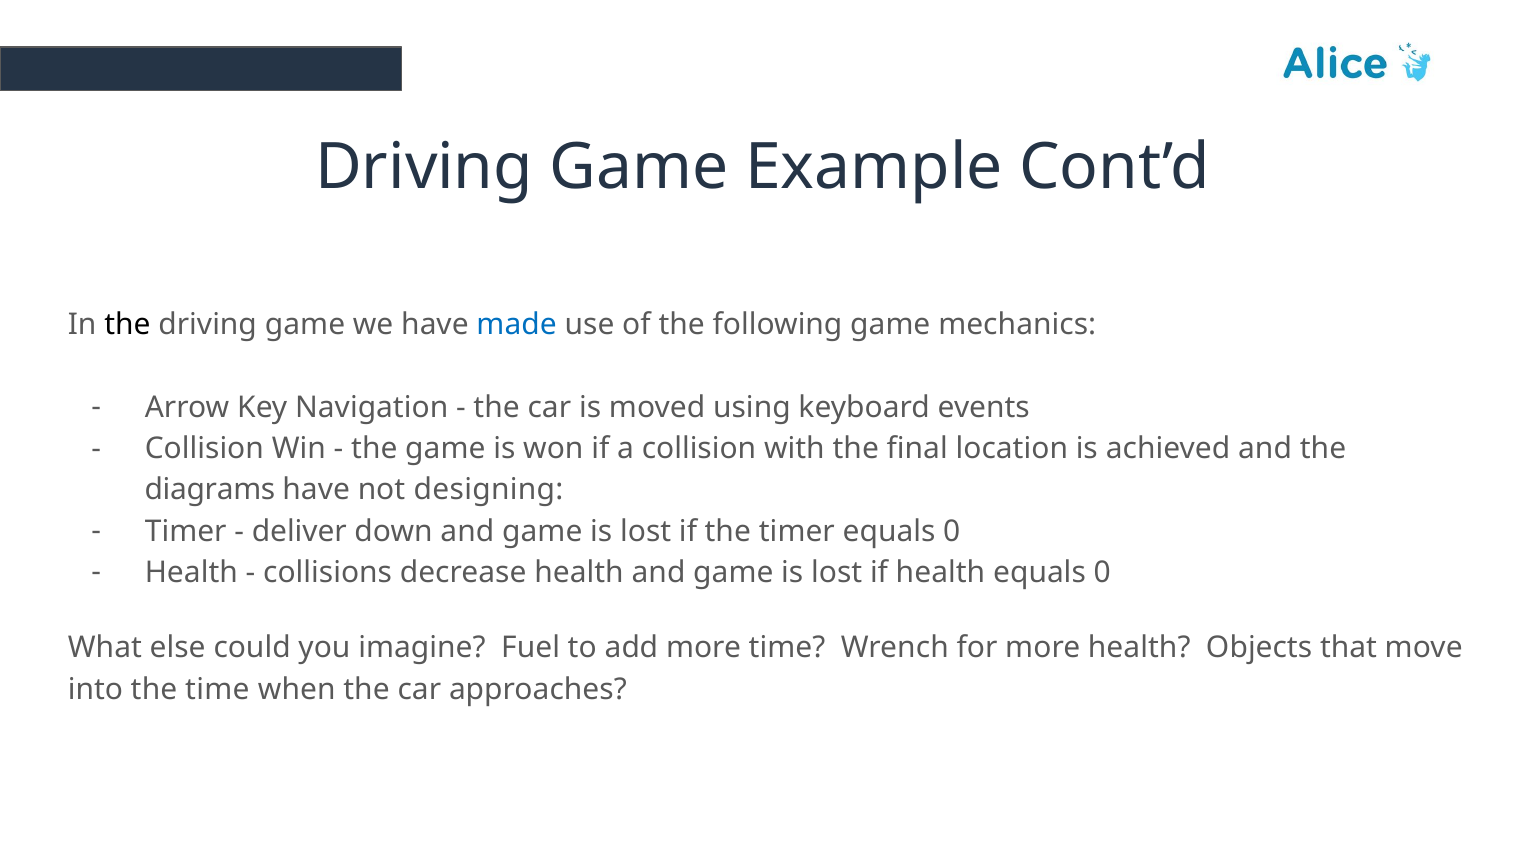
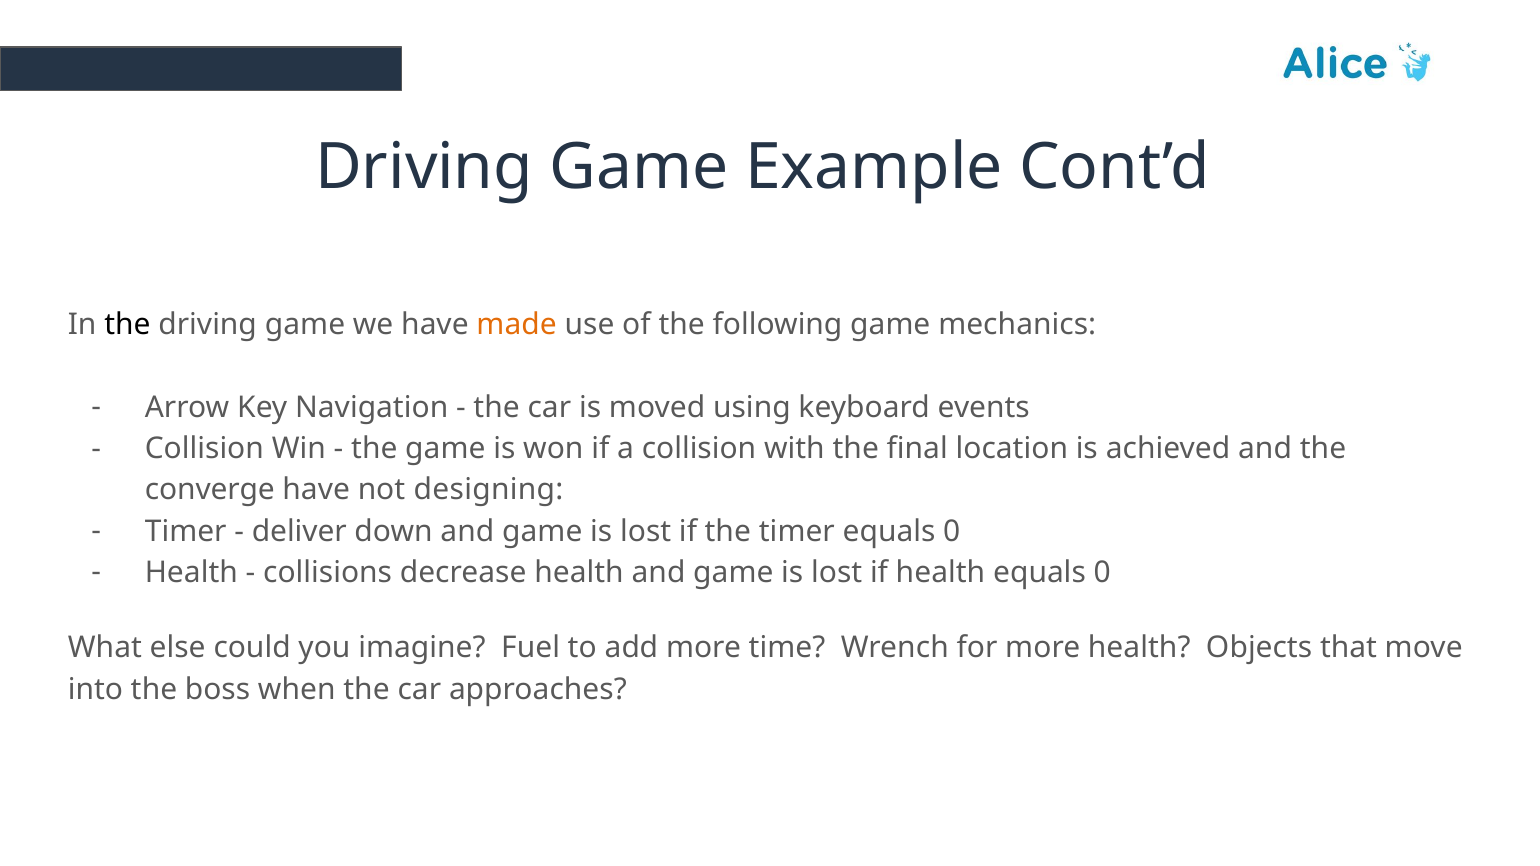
made colour: blue -> orange (517, 325)
diagrams: diagrams -> converge (210, 490)
the time: time -> boss (218, 689)
